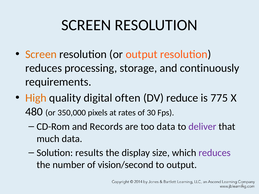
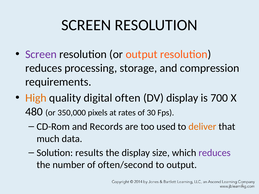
Screen colour: orange -> purple (41, 54)
continuously: continuously -> compression (210, 68)
DV reduce: reduce -> display (182, 98)
775: 775 -> 700 (219, 98)
too data: data -> used (166, 127)
deliver colour: purple -> orange (202, 127)
vision/second: vision/second -> often/second (126, 165)
